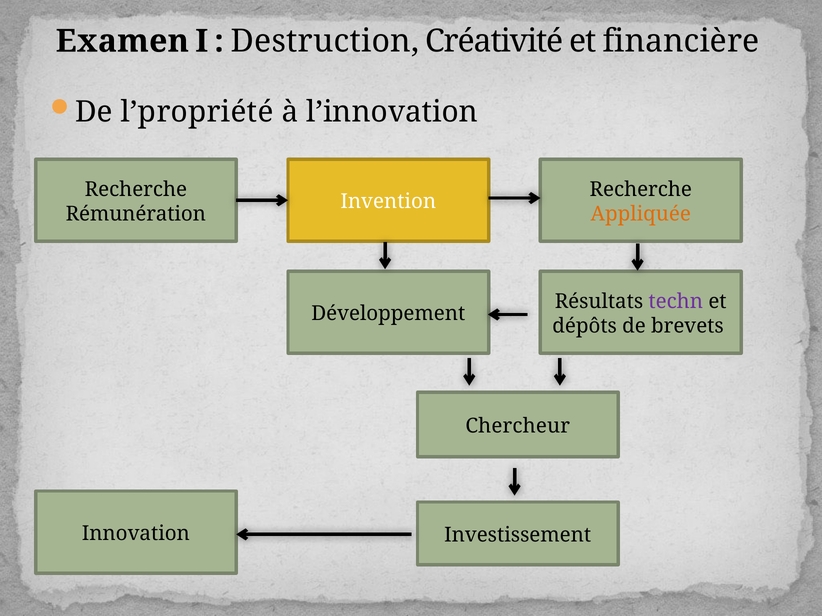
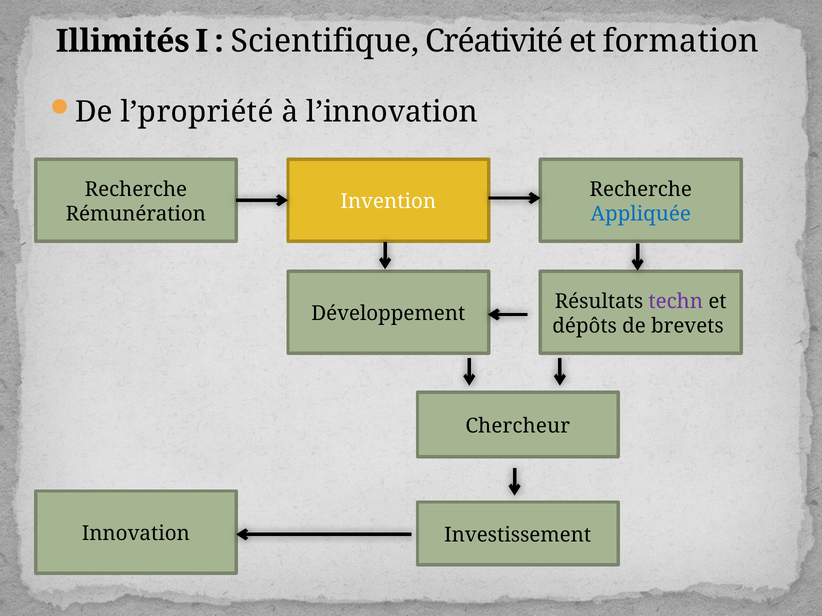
Examen: Examen -> Illimités (123, 41)
Destruction: Destruction -> Scientifique (325, 41)
financière: financière -> formation (681, 41)
Appliquée colour: orange -> blue (641, 214)
